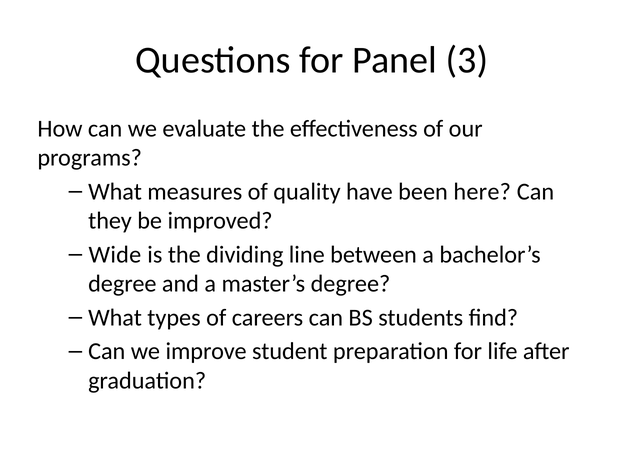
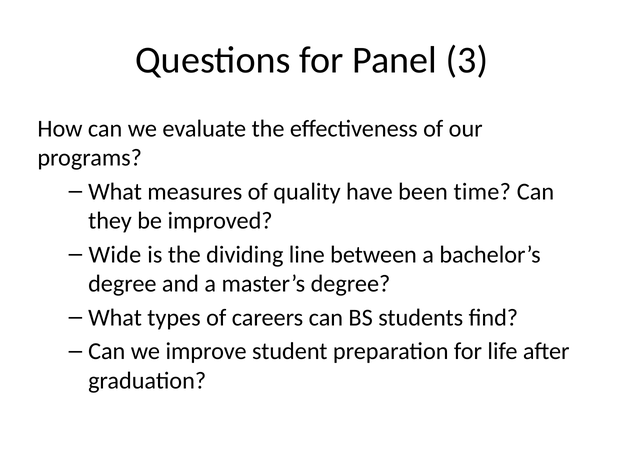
here: here -> time (482, 192)
